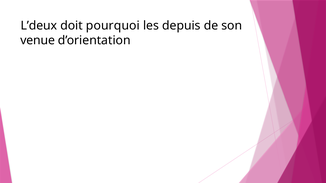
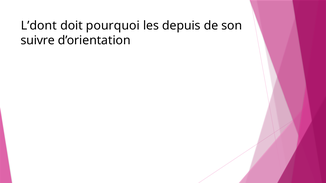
L’deux: L’deux -> L’dont (39, 26)
venue: venue -> suivre (38, 40)
